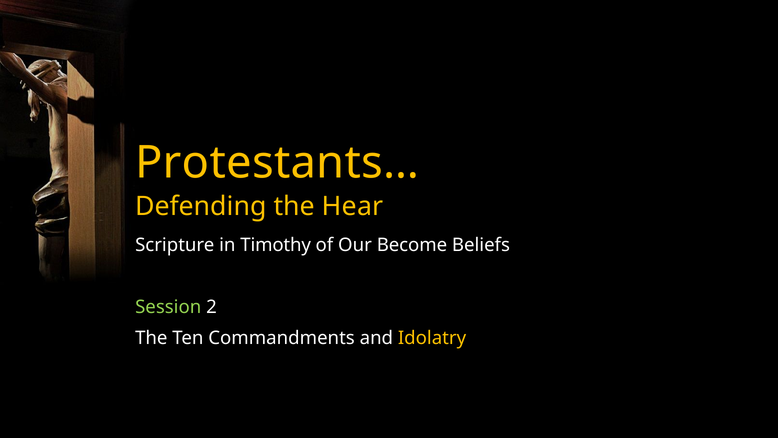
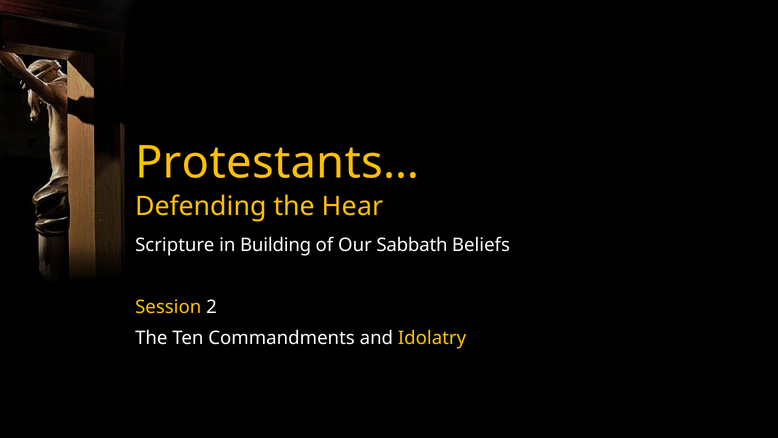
Timothy: Timothy -> Building (276, 245)
Become: Become -> Sabbath (412, 245)
Session colour: light green -> yellow (168, 307)
